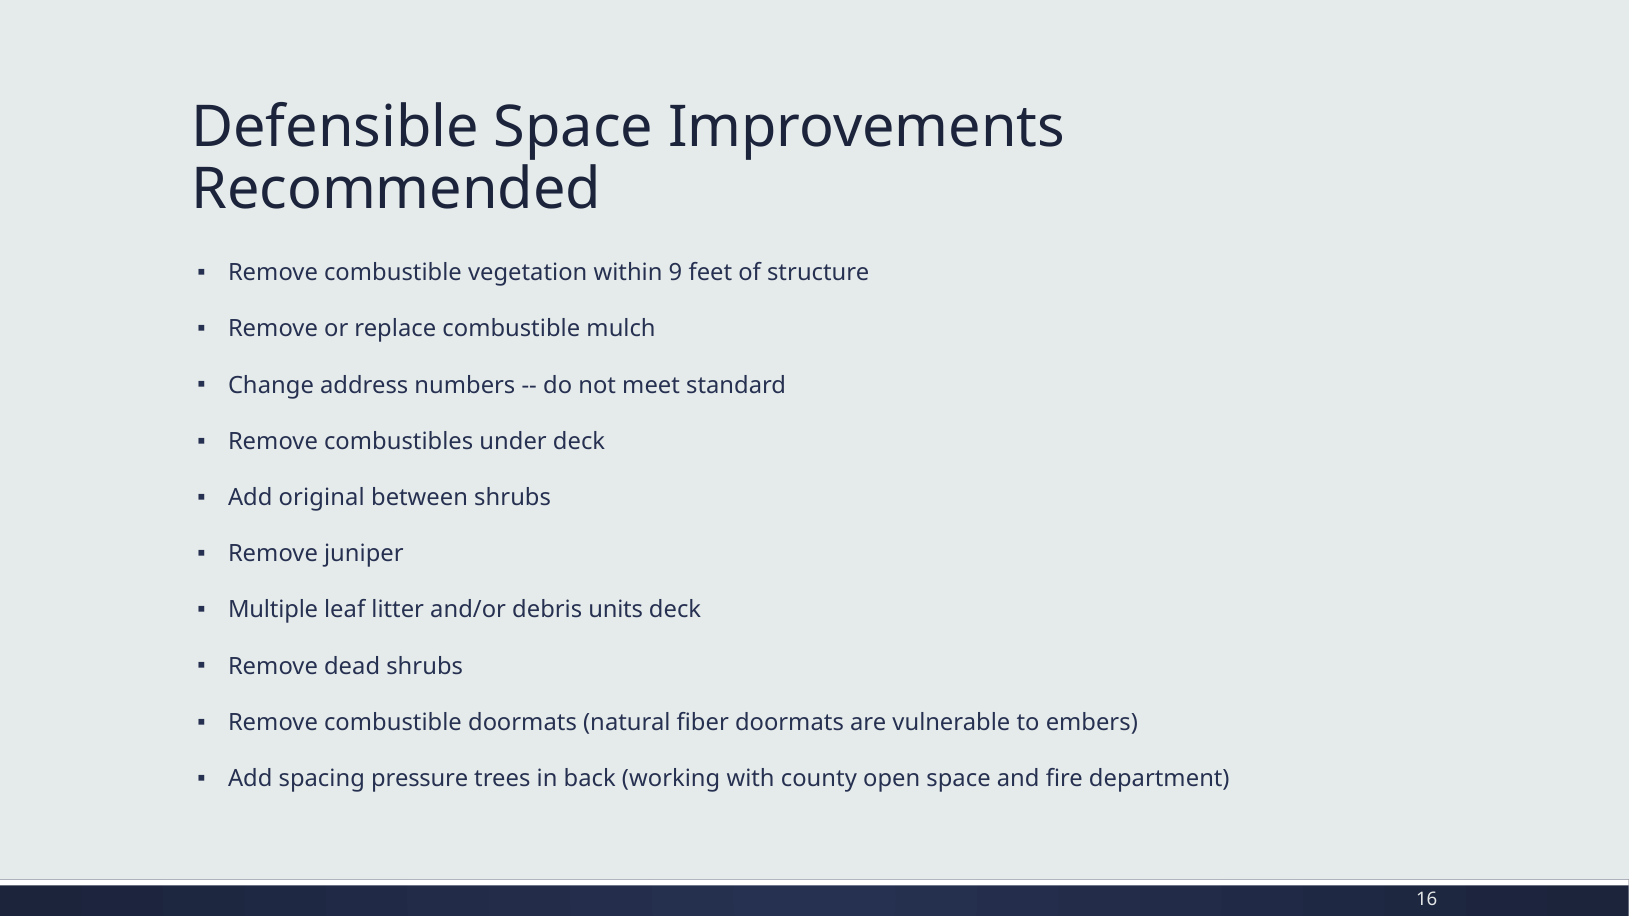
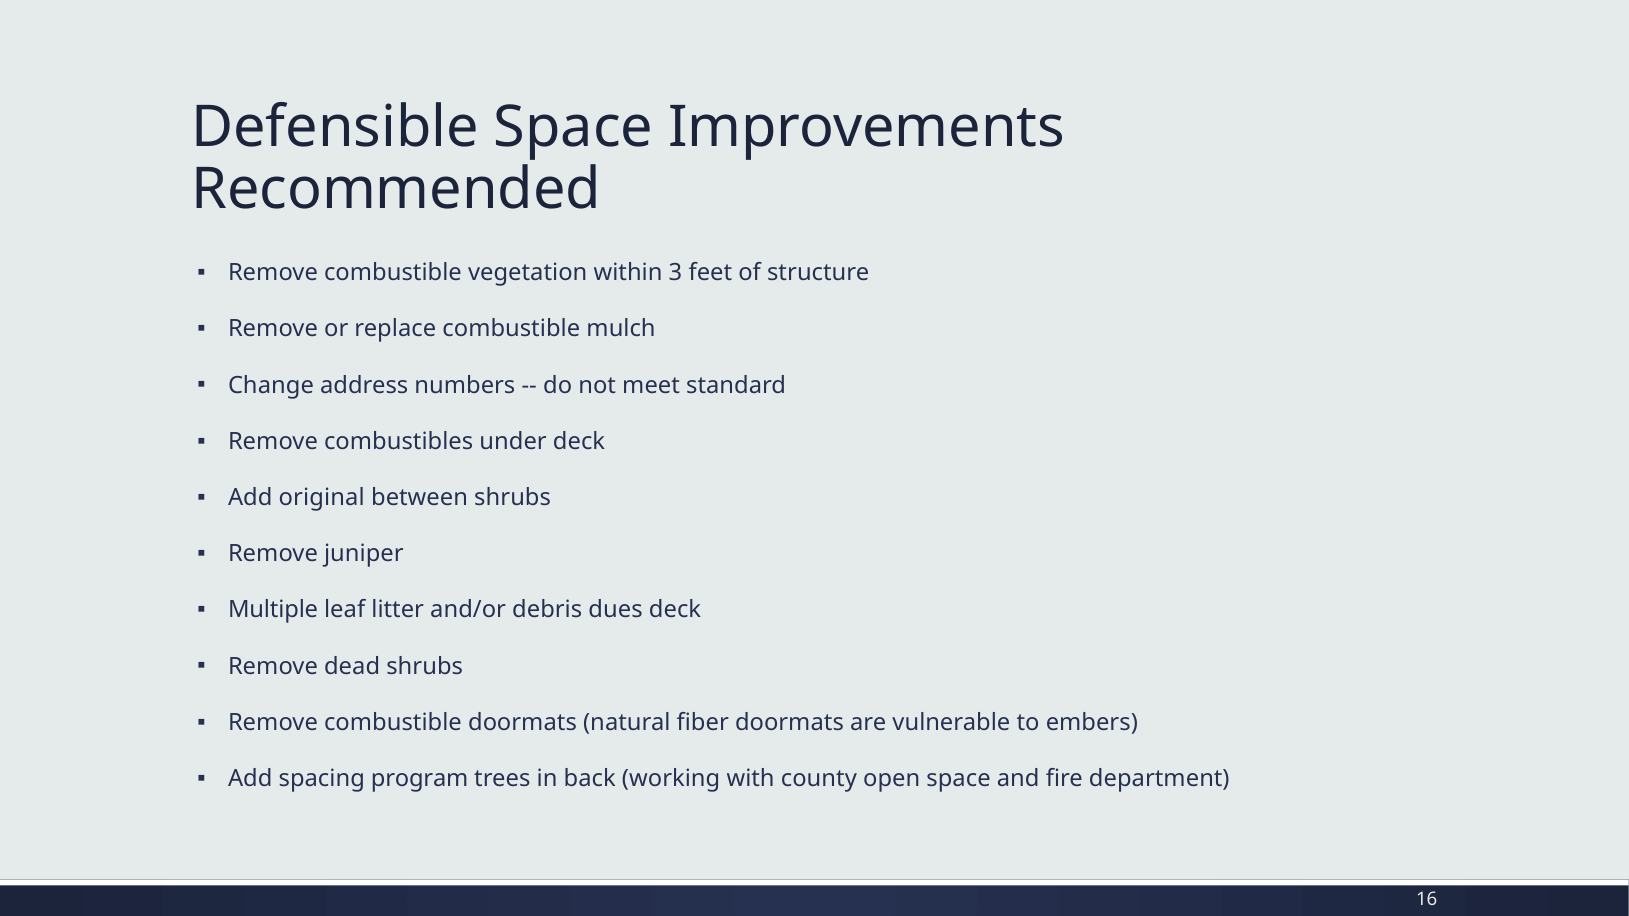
9: 9 -> 3 (676, 273)
units: units -> dues (616, 610)
pressure: pressure -> program (420, 779)
